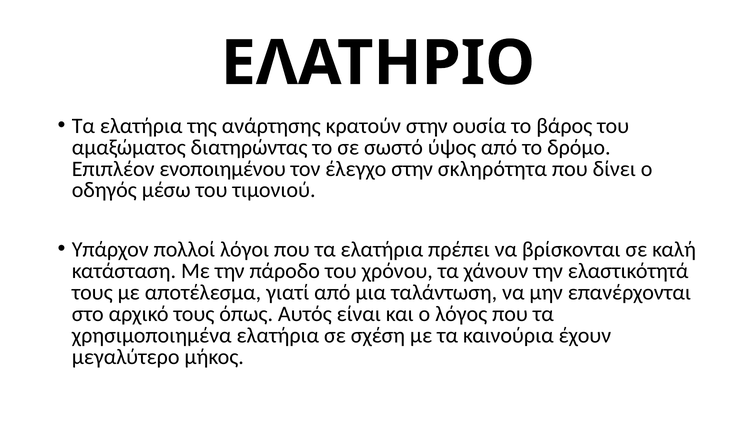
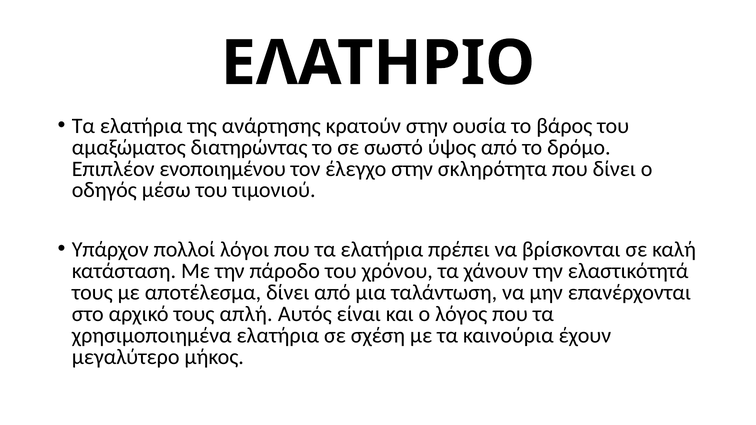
αποτέλεσμα γιατί: γιατί -> δίνει (288, 293)
όπως: όπως -> απλή (246, 314)
